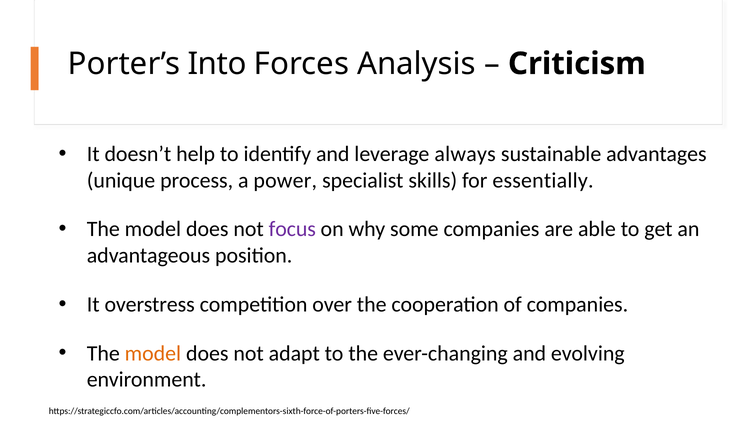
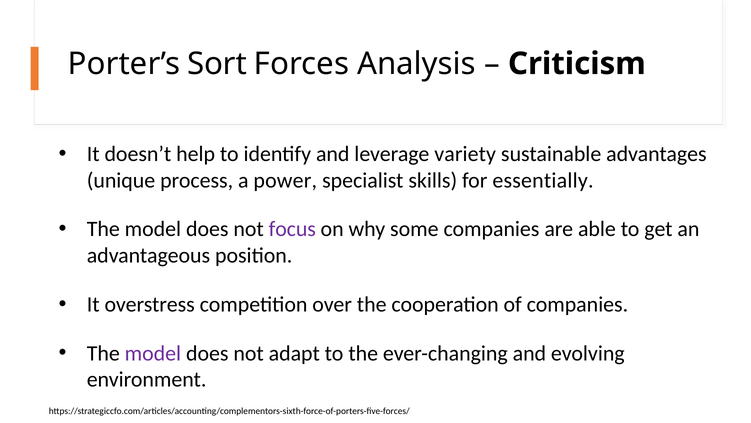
Into: Into -> Sort (217, 64)
always: always -> variety (465, 154)
model colour: orange -> purple (153, 353)
